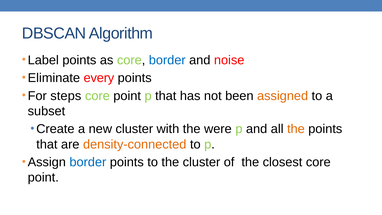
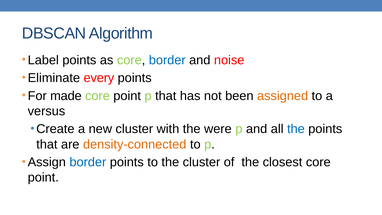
steps: steps -> made (66, 96)
subset: subset -> versus (46, 111)
the colour: orange -> blue (296, 129)
